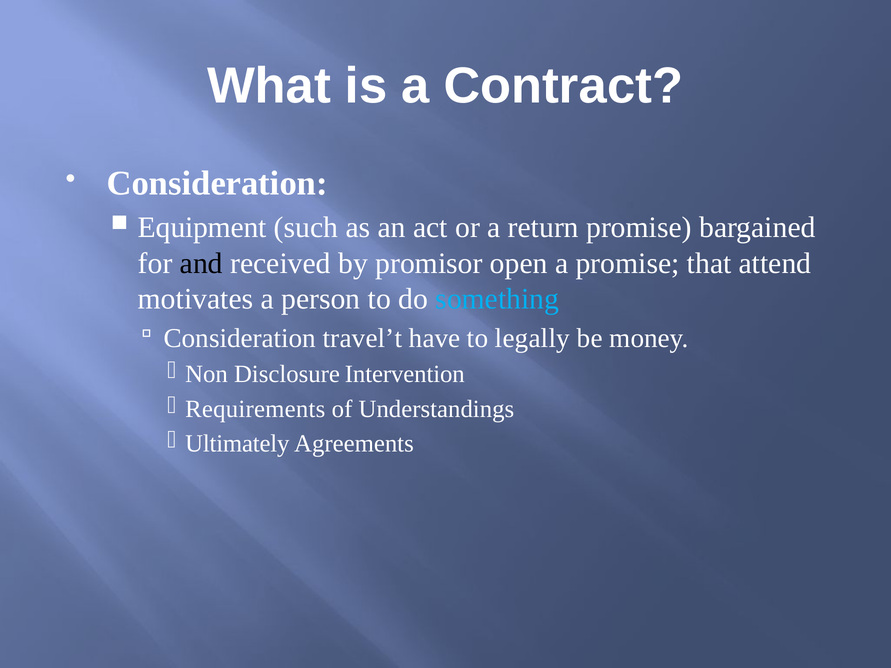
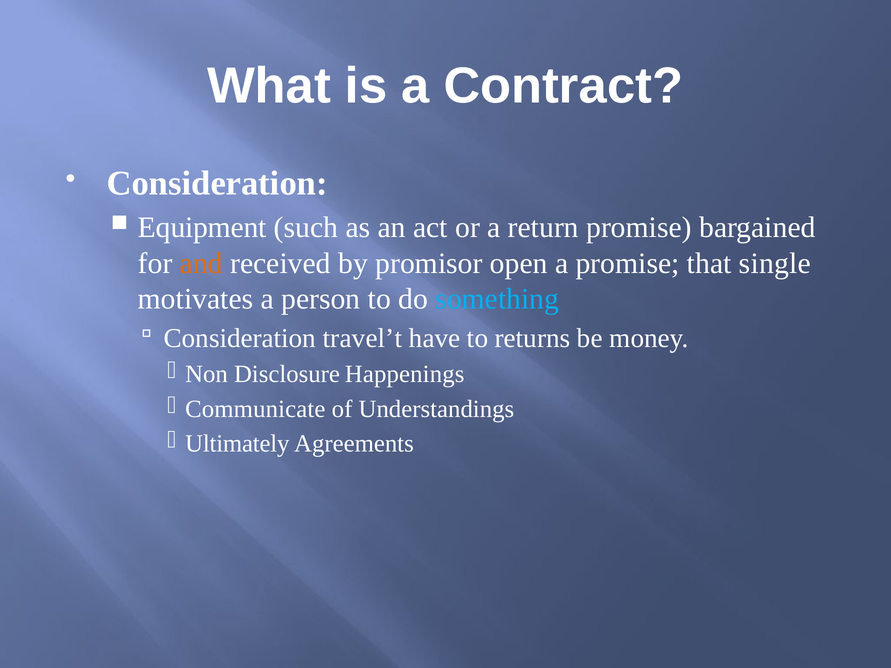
and colour: black -> orange (201, 263)
attend: attend -> single (775, 263)
legally: legally -> returns (533, 338)
Intervention: Intervention -> Happenings (405, 374)
Requirements: Requirements -> Communicate (255, 409)
